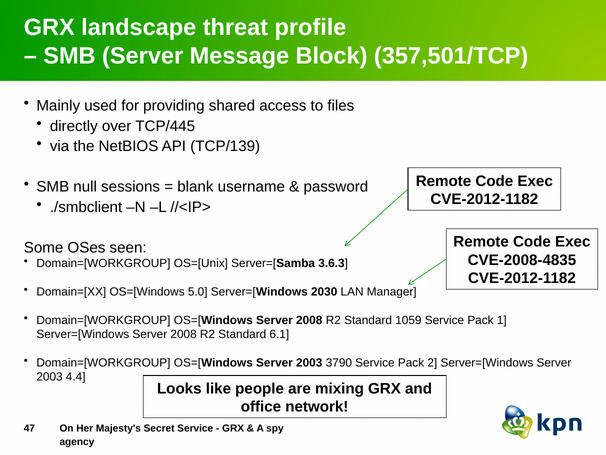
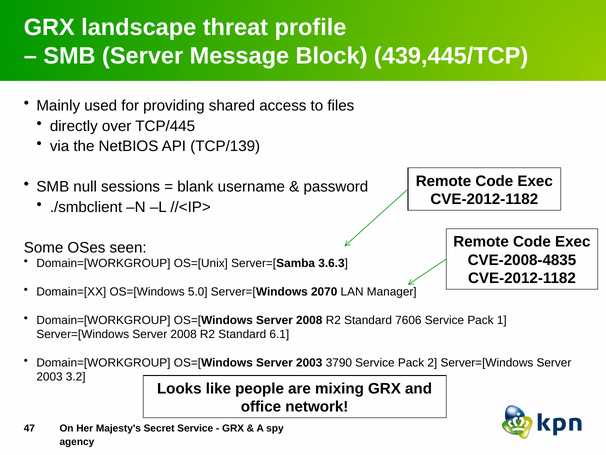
357,501/TCP: 357,501/TCP -> 439,445/TCP (451, 56)
2030: 2030 -> 2070 (324, 291)
1059: 1059 -> 7606 (408, 320)
4.4: 4.4 -> 3.2 (76, 376)
